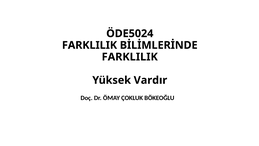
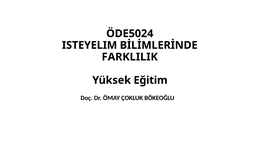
FARKLILIK: FARKLILIK -> ISTEYELIM (90, 45)
Vardır: Vardır -> Eğitim (151, 80)
